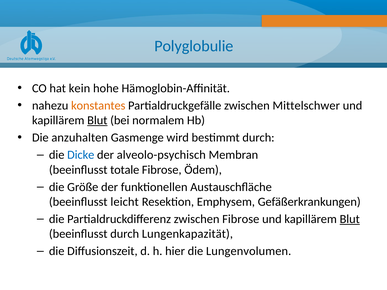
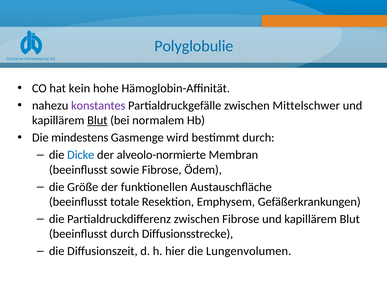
konstantes colour: orange -> purple (98, 106)
anzuhalten: anzuhalten -> mindestens (80, 138)
alveolo-psychisch: alveolo-psychisch -> alveolo-normierte (161, 155)
totale: totale -> sowie (125, 170)
leicht: leicht -> totale (125, 202)
Blut underline: present -> none (350, 219)
Lungenkapazität: Lungenkapazität -> Diffusionsstrecke (188, 234)
